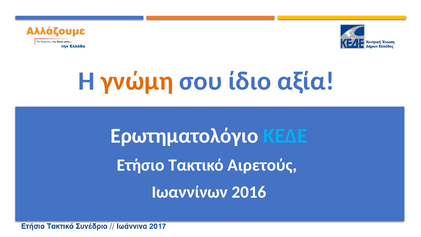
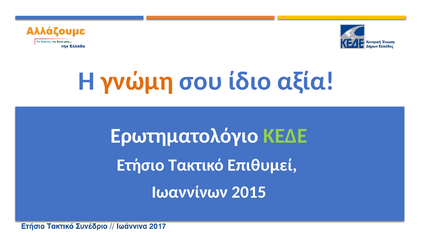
ΚΕΔΕ colour: light blue -> light green (285, 136)
Αιρετούς: Αιρετούς -> Επιθυμεί (262, 165)
2016: 2016 -> 2015 (249, 192)
